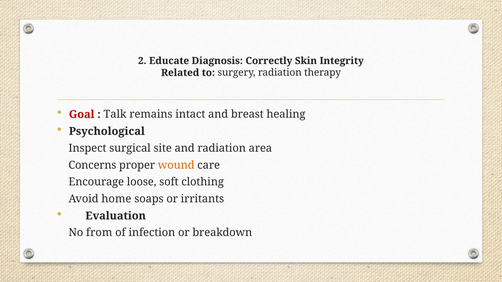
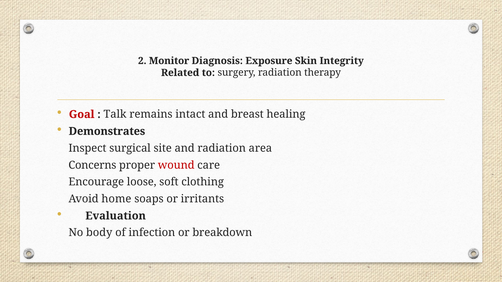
Educate: Educate -> Monitor (169, 61)
Correctly: Correctly -> Exposure (269, 61)
Psychological: Psychological -> Demonstrates (107, 131)
wound colour: orange -> red (176, 165)
from: from -> body (99, 233)
